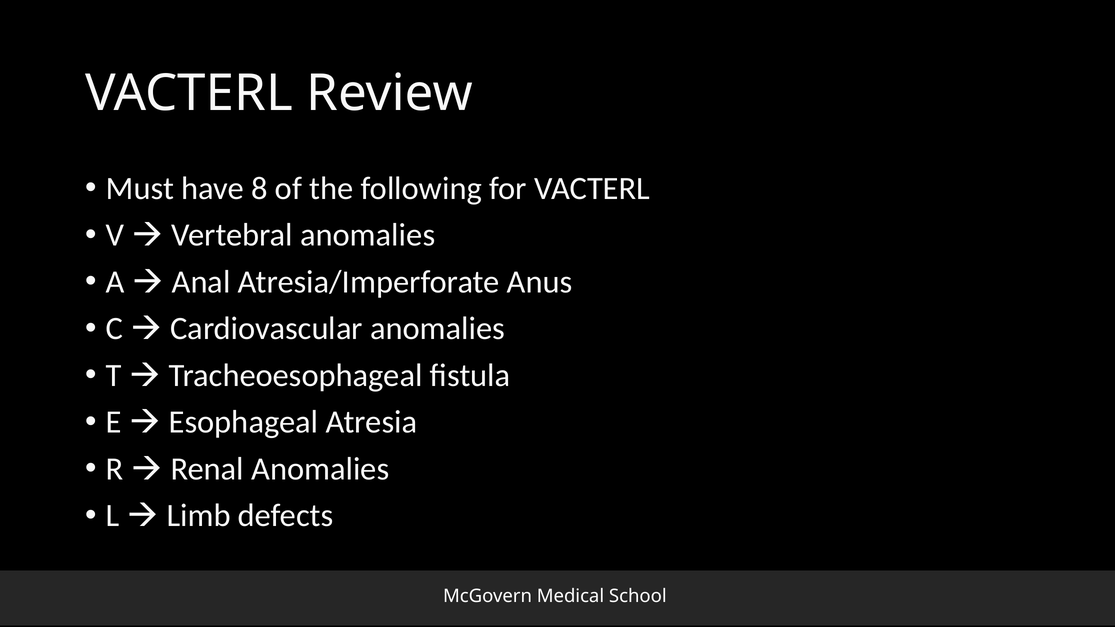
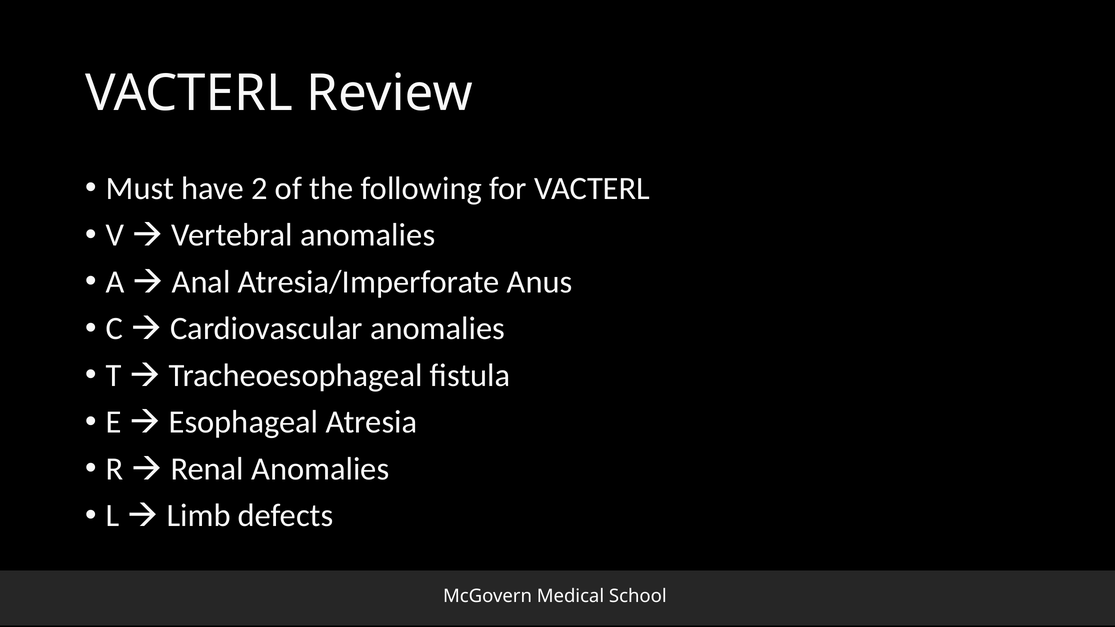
8: 8 -> 2 (259, 189)
